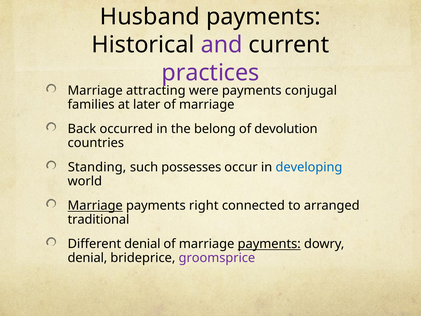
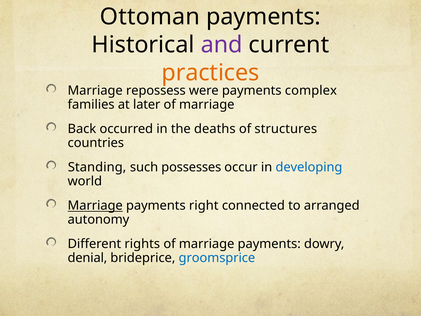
Husband: Husband -> Ottoman (150, 17)
practices colour: purple -> orange (211, 73)
attracting: attracting -> repossess (156, 91)
conjugal: conjugal -> complex (311, 91)
belong: belong -> deaths (215, 129)
devolution: devolution -> structures (286, 129)
traditional: traditional -> autonomy (98, 219)
Different denial: denial -> rights (142, 244)
payments underline: present -> none (269, 244)
groomsprice colour: purple -> blue (217, 258)
